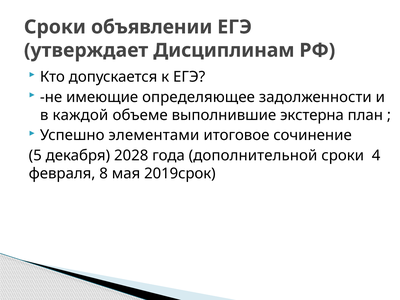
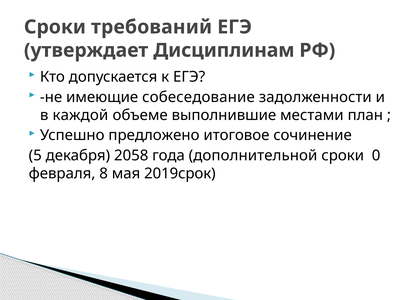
объявлении: объявлении -> требований (152, 27)
определяющее: определяющее -> собеседование (198, 97)
экстерна: экстерна -> местами (312, 115)
элементами: элементами -> предложено (154, 135)
2028: 2028 -> 2058 (131, 156)
4: 4 -> 0 (376, 156)
